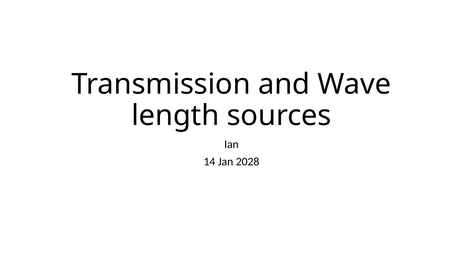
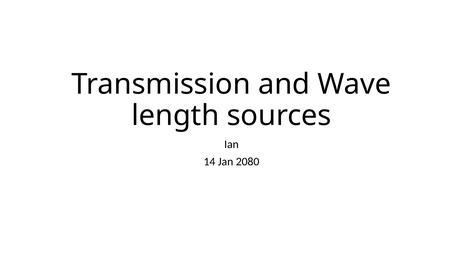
2028: 2028 -> 2080 (248, 162)
